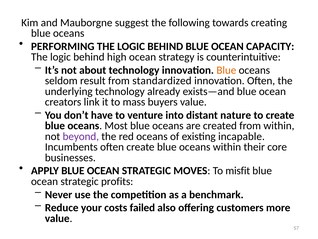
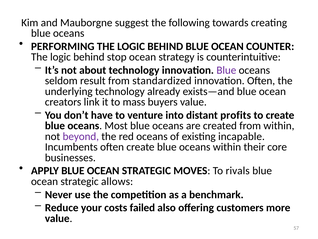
CAPACITY: CAPACITY -> COUNTER (270, 46)
high: high -> stop (117, 57)
Blue colour: orange -> purple (226, 70)
nature: nature -> profits (236, 115)
misfit: misfit -> rivals (238, 170)
profits: profits -> allows (117, 181)
